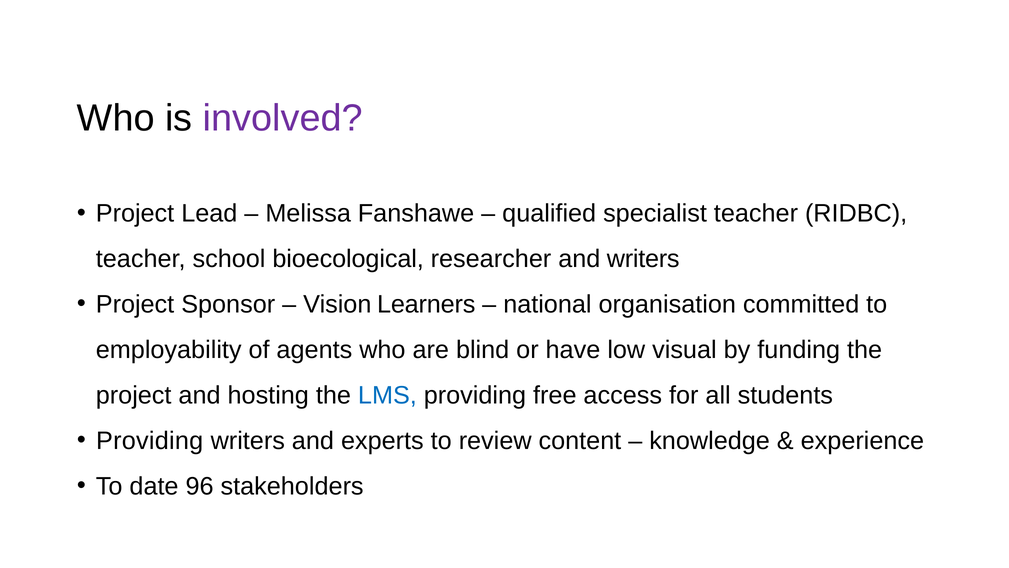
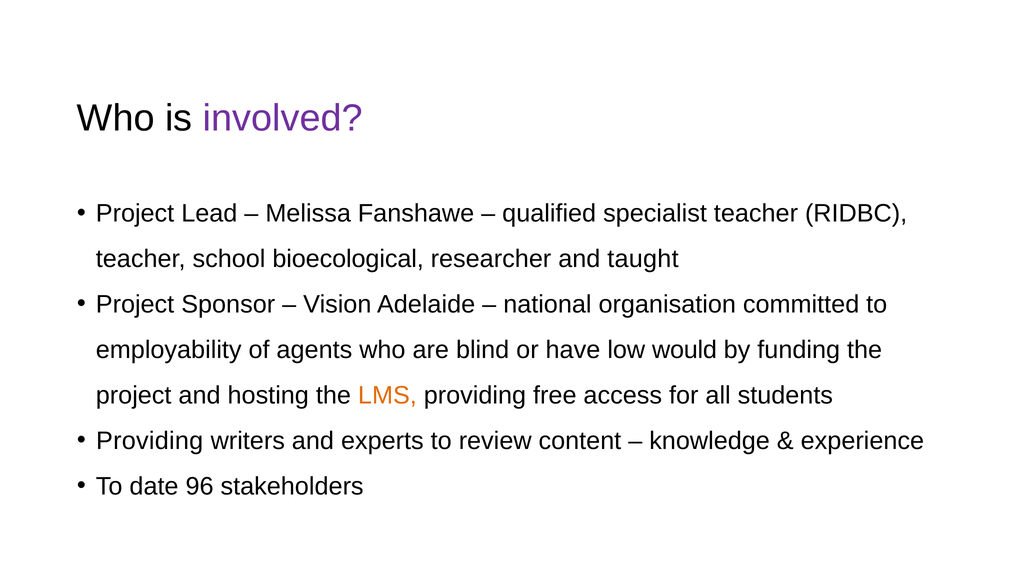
and writers: writers -> taught (643, 259)
Learners: Learners -> Adelaide (426, 304)
visual: visual -> would (685, 350)
LMS colour: blue -> orange (387, 395)
